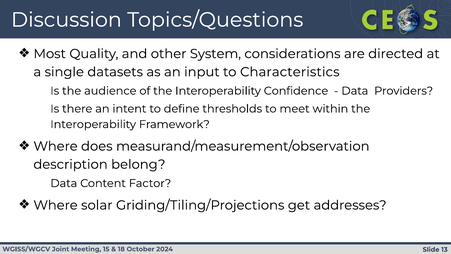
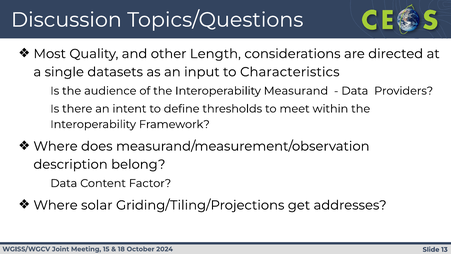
System: System -> Length (215, 54)
Confidence: Confidence -> Measurand (296, 91)
